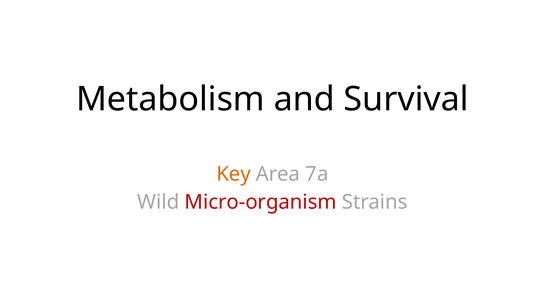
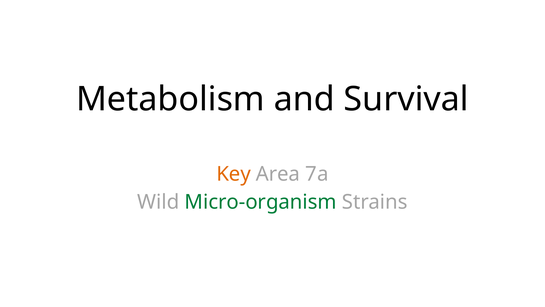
Micro-organism colour: red -> green (261, 202)
